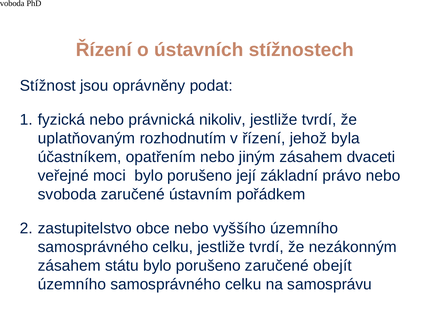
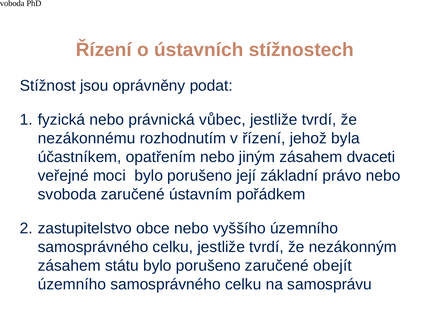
nikoliv: nikoliv -> vůbec (222, 120)
uplatňovaným: uplatňovaným -> nezákonnému (87, 139)
